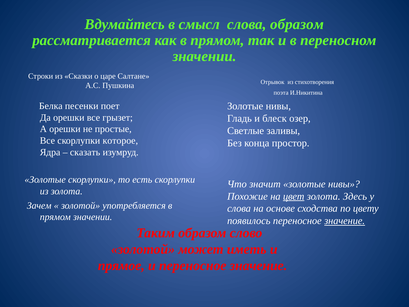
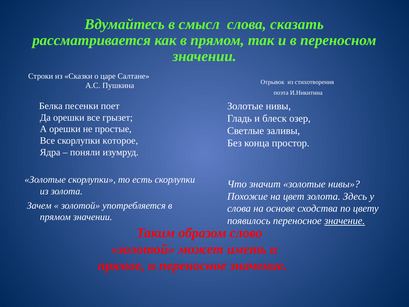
слова образом: образом -> сказать (297, 24)
сказать: сказать -> поняли (85, 152)
цвет underline: present -> none (294, 196)
